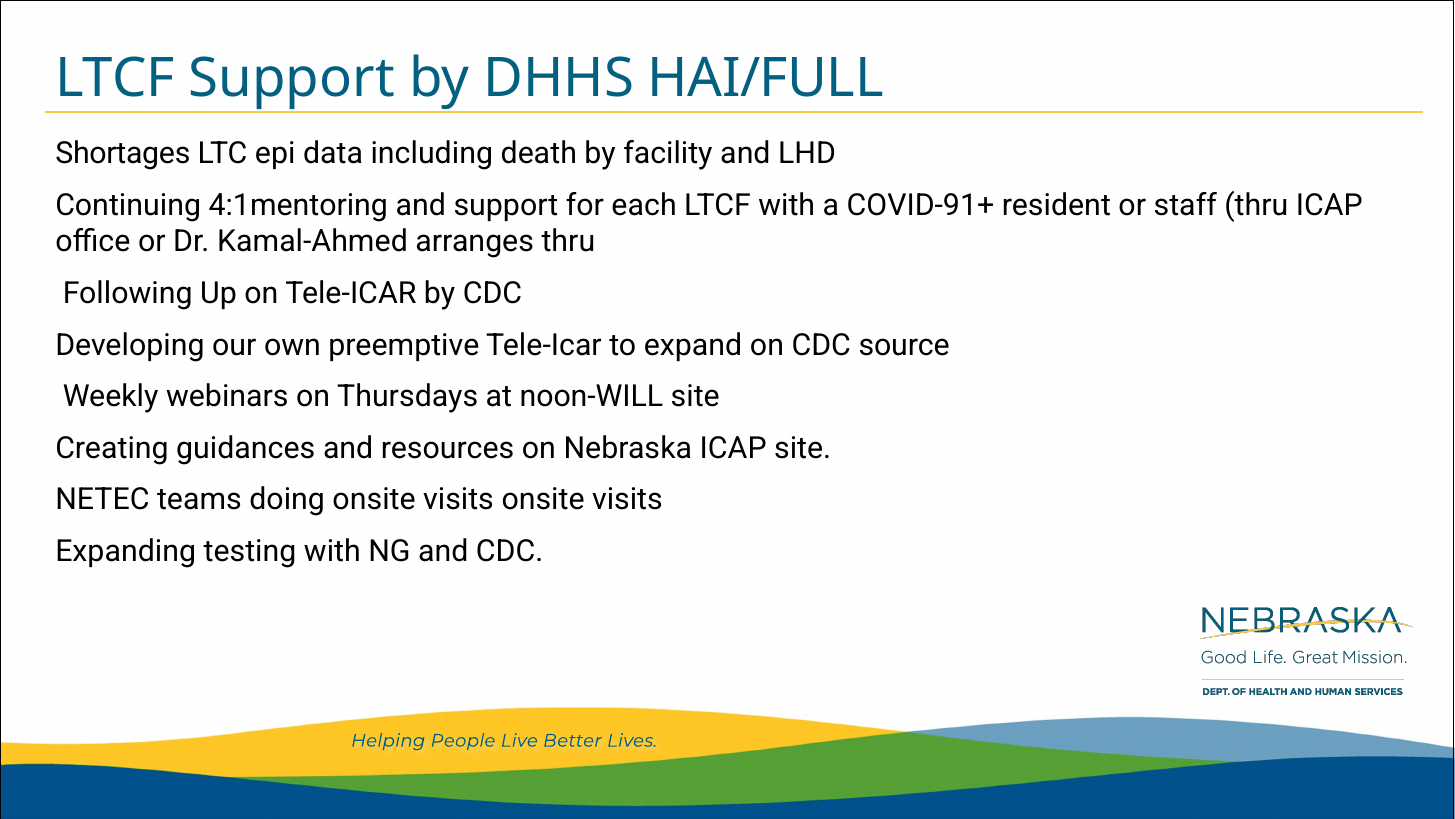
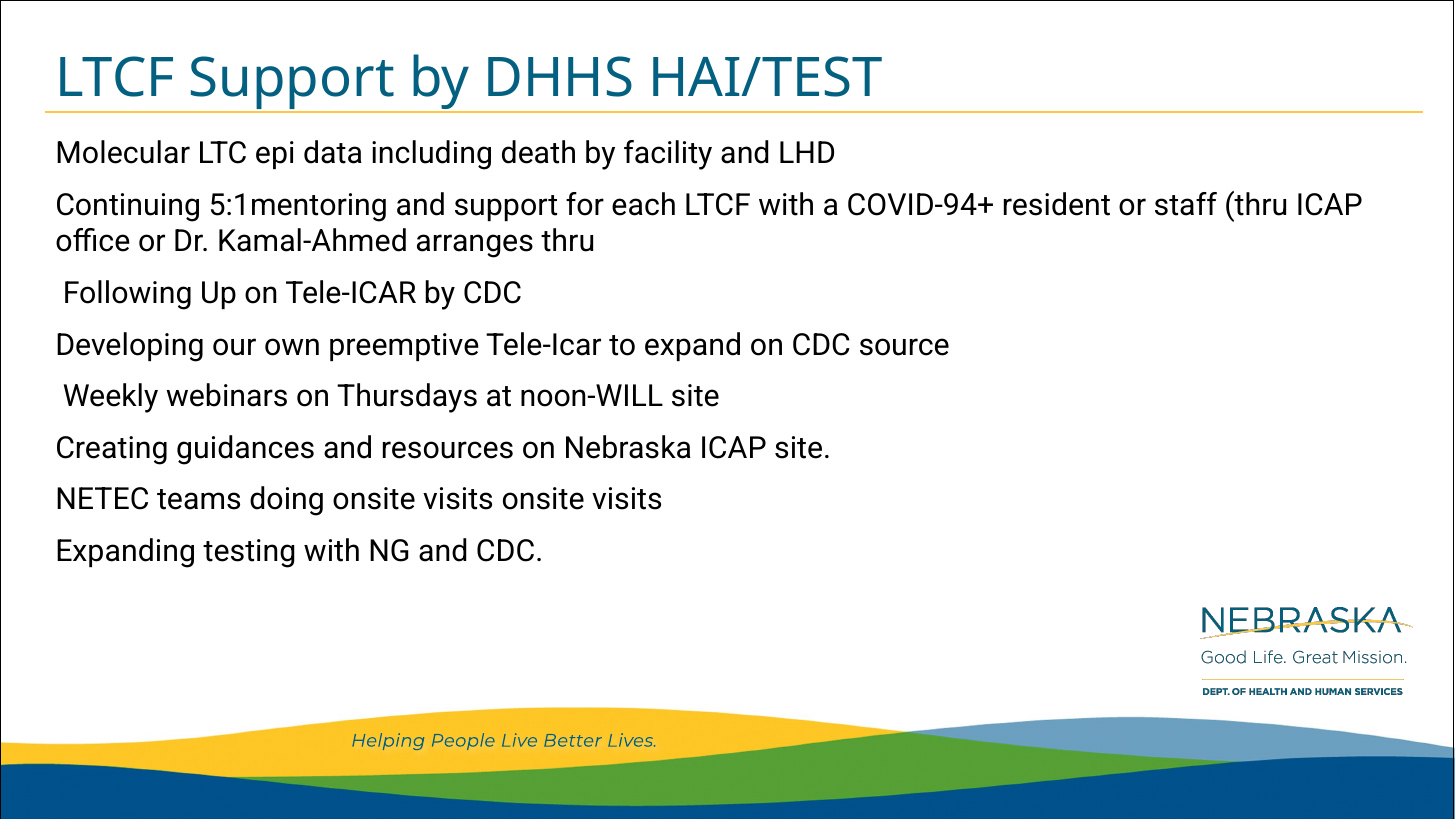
HAI/FULL: HAI/FULL -> HAI/TEST (766, 78)
Shortages: Shortages -> Molecular (123, 154)
4:1mentoring: 4:1mentoring -> 5:1mentoring (298, 205)
COVID-91+: COVID-91+ -> COVID-94+ (921, 205)
